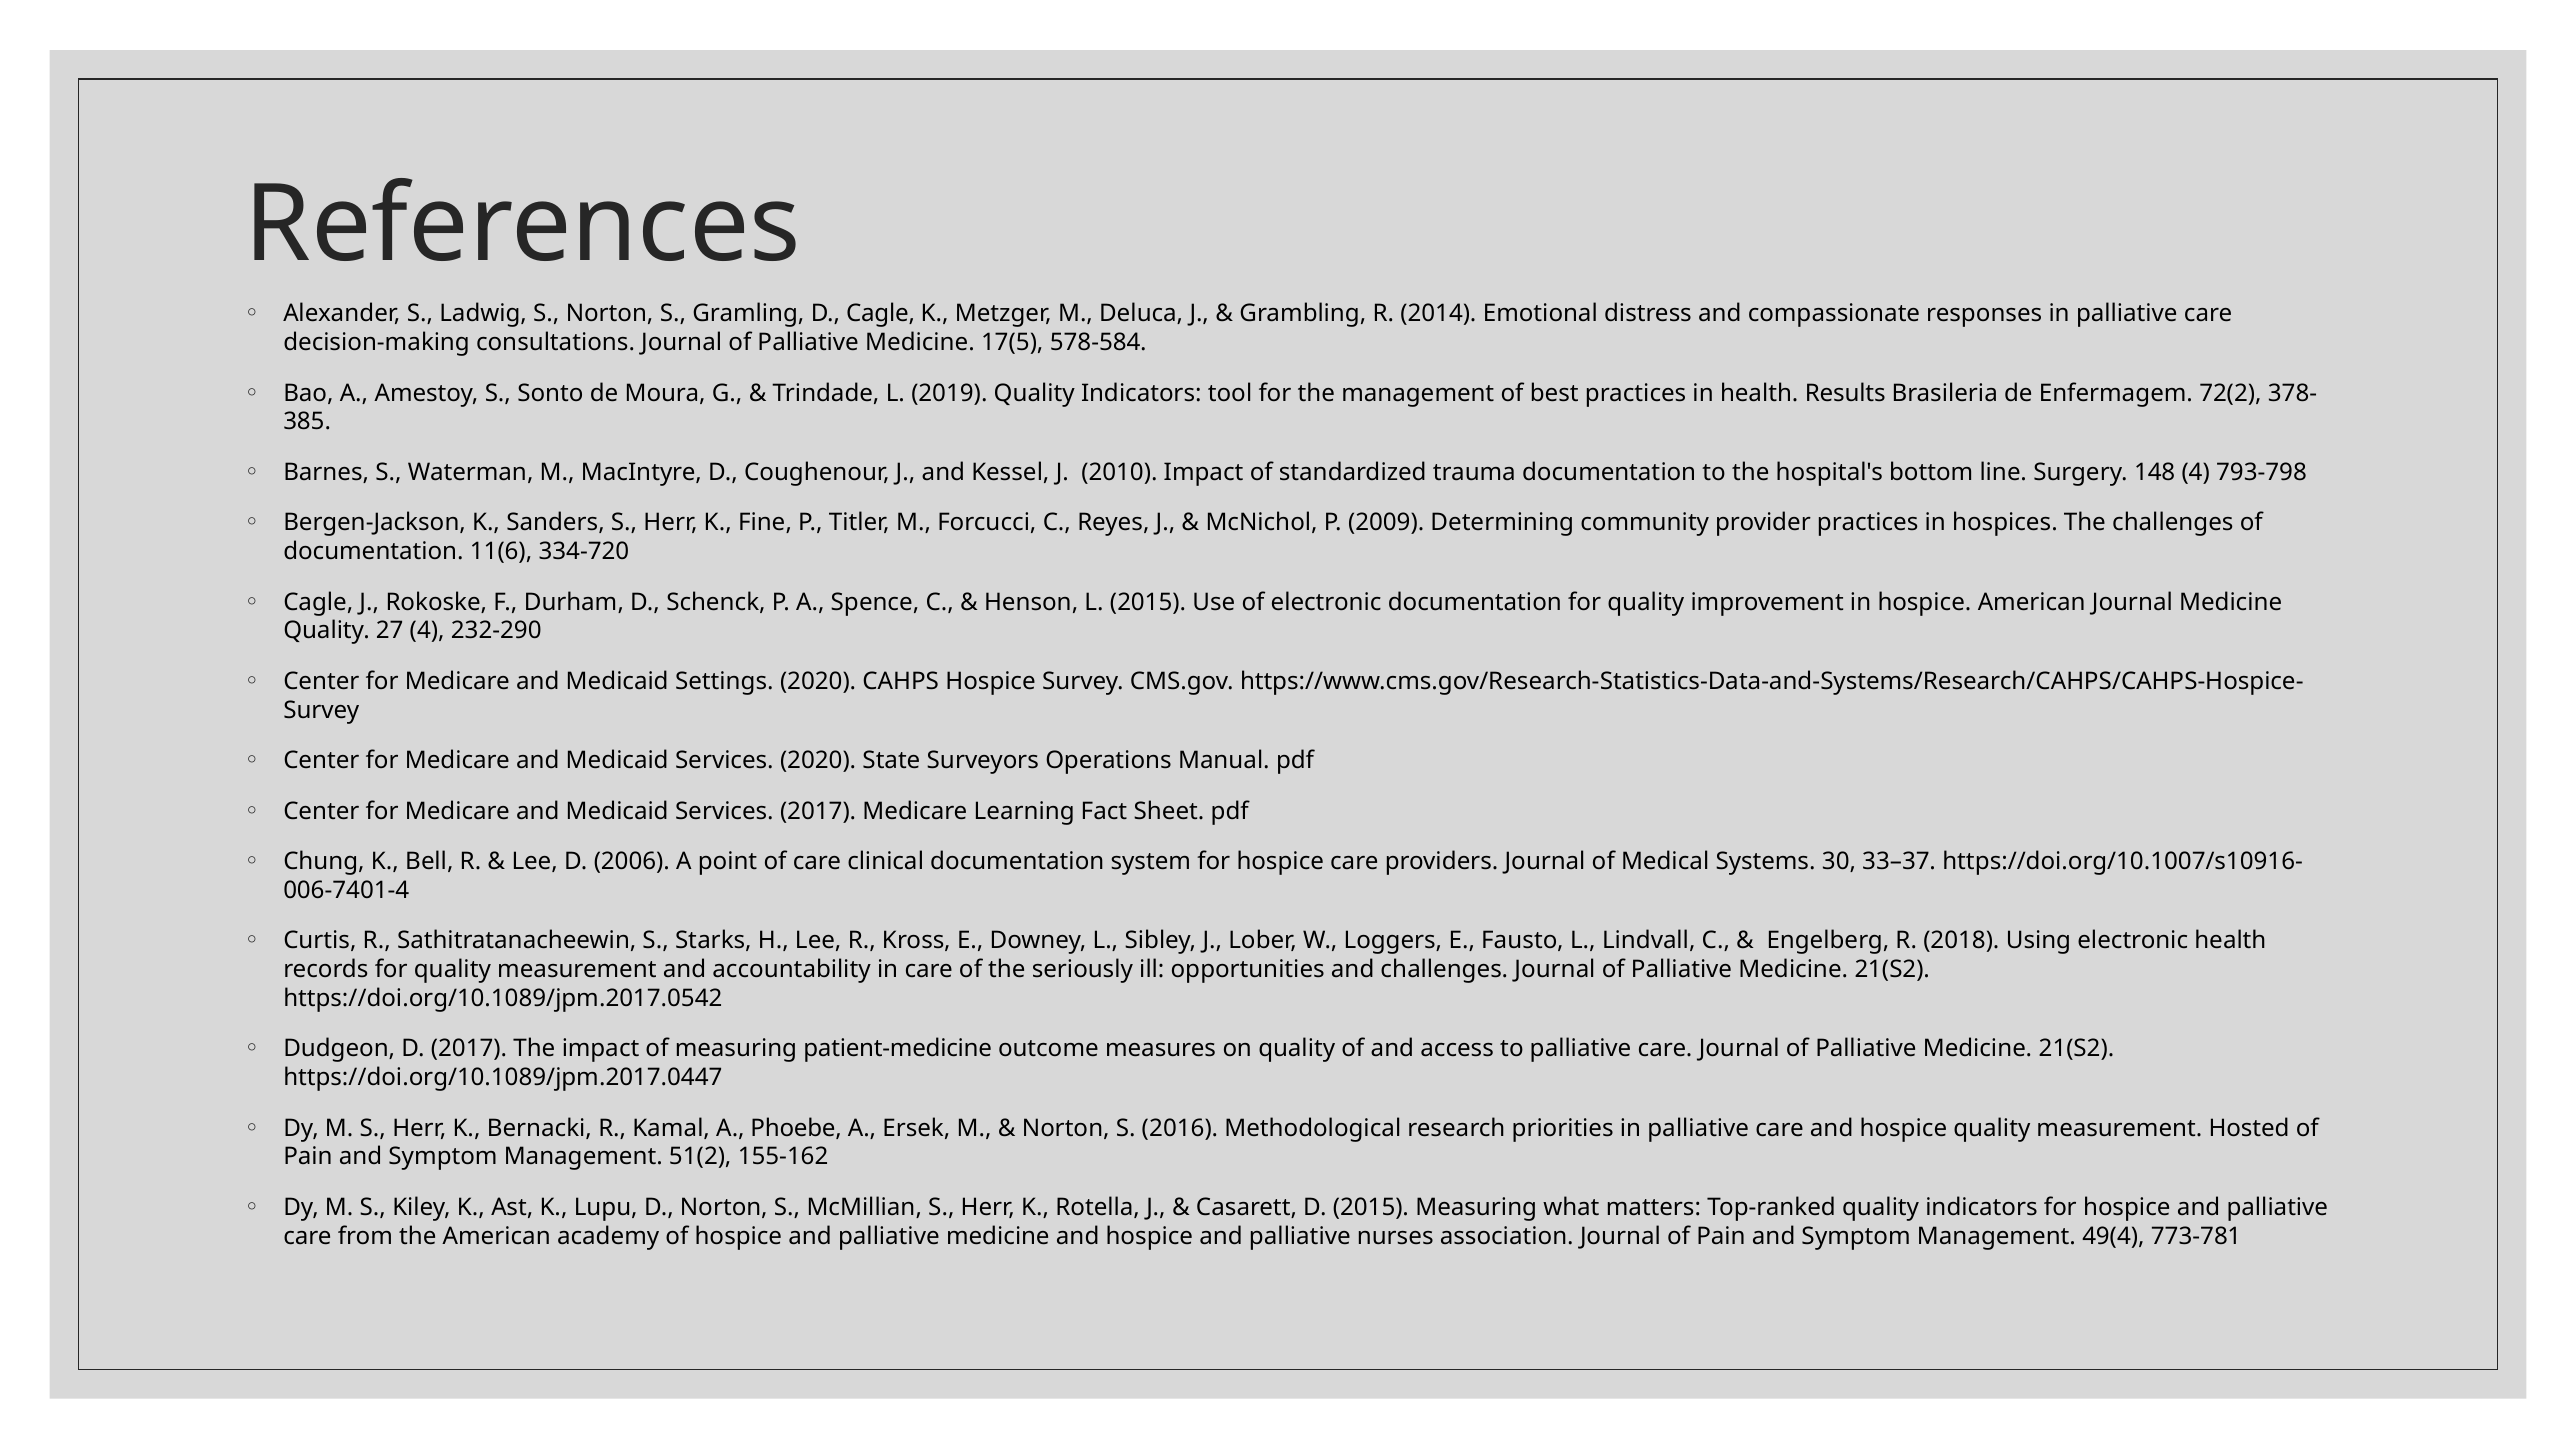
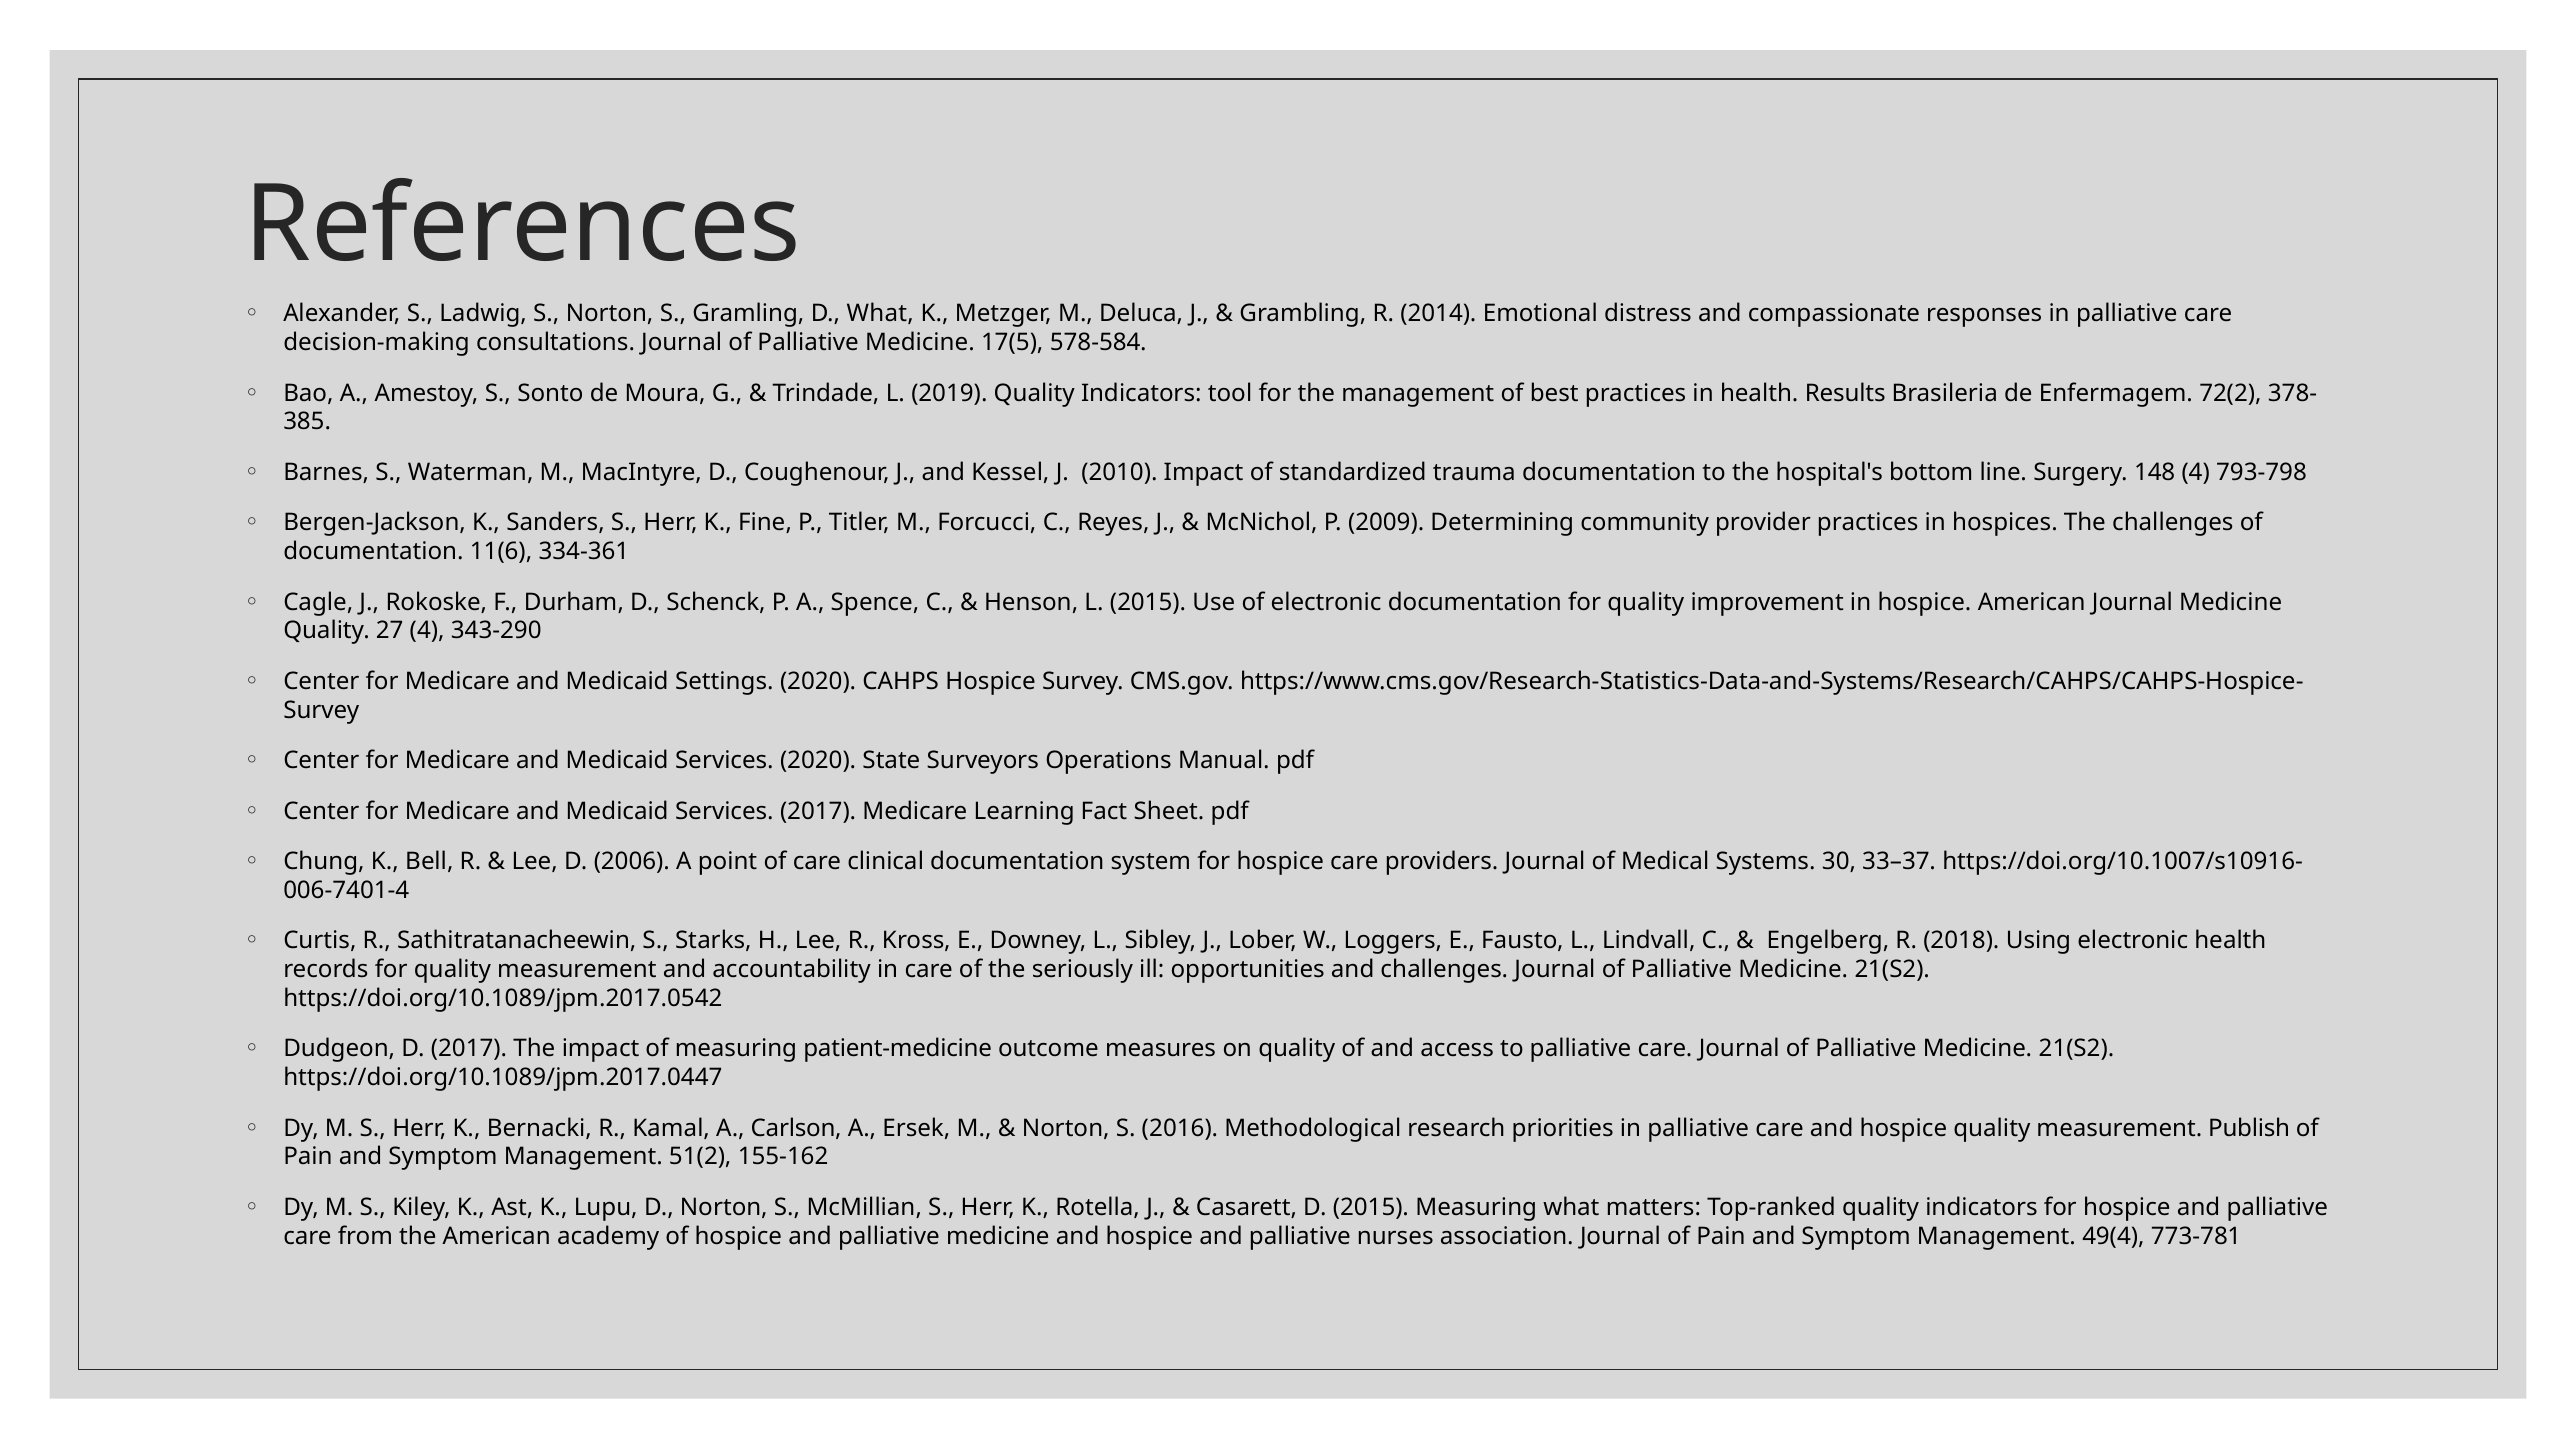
D Cagle: Cagle -> What (880, 314)
334-720: 334-720 -> 334-361 (584, 552)
232-290: 232-290 -> 343-290 (496, 631)
Phoebe: Phoebe -> Carlson (796, 1128)
Hosted: Hosted -> Publish (2249, 1128)
